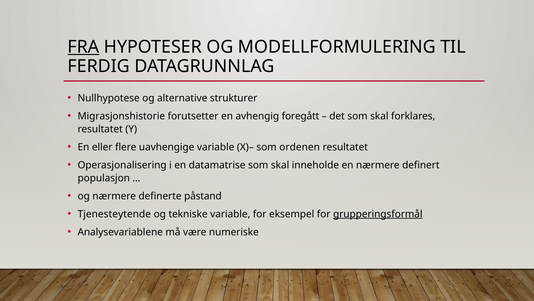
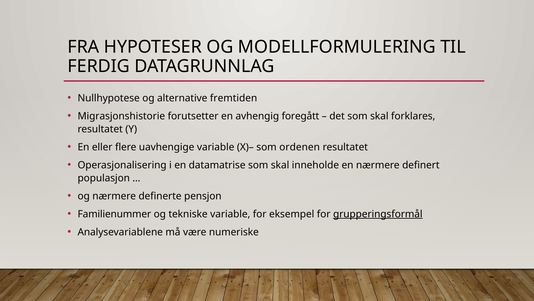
FRA underline: present -> none (83, 47)
strukturer: strukturer -> fremtiden (234, 98)
påstand: påstand -> pensjon (203, 196)
Tjenesteytende: Tjenesteytende -> Familienummer (114, 214)
